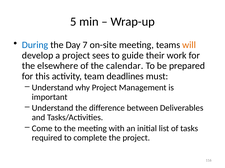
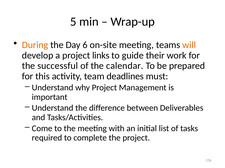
During colour: blue -> orange (35, 45)
7: 7 -> 6 (85, 45)
sees: sees -> links (101, 56)
elsewhere: elsewhere -> successful (58, 66)
